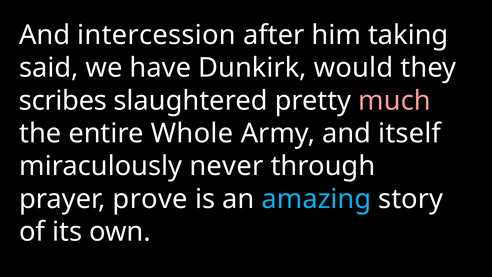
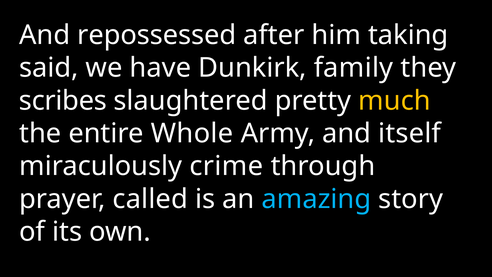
intercession: intercession -> repossessed (157, 35)
would: would -> family (353, 68)
much colour: pink -> yellow (395, 101)
never: never -> crime (226, 166)
prove: prove -> called (150, 199)
